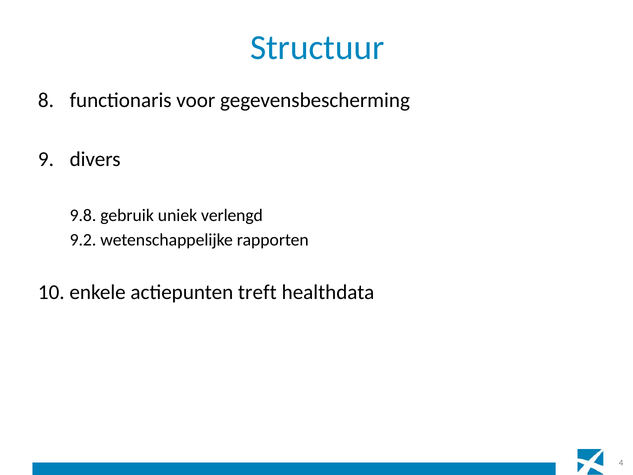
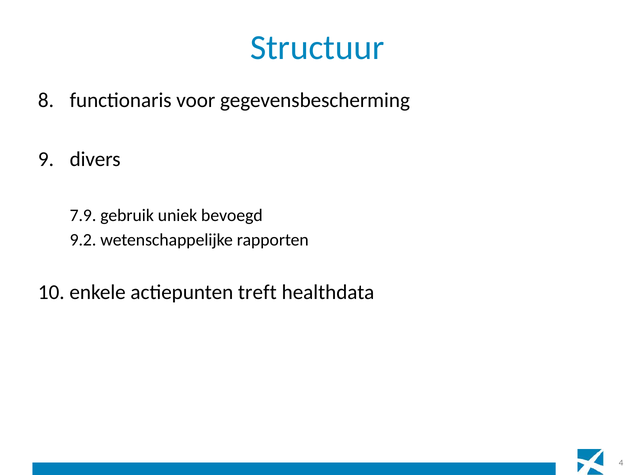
9.8: 9.8 -> 7.9 (83, 215)
verlengd: verlengd -> bevoegd (232, 215)
